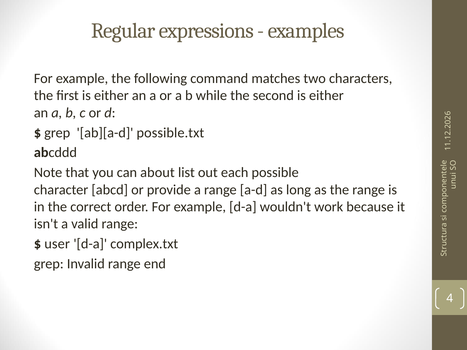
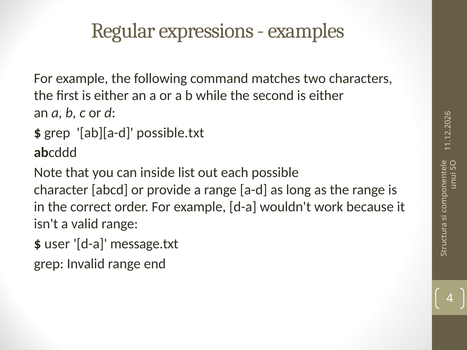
about: about -> inside (157, 173)
complex.txt: complex.txt -> message.txt (144, 244)
